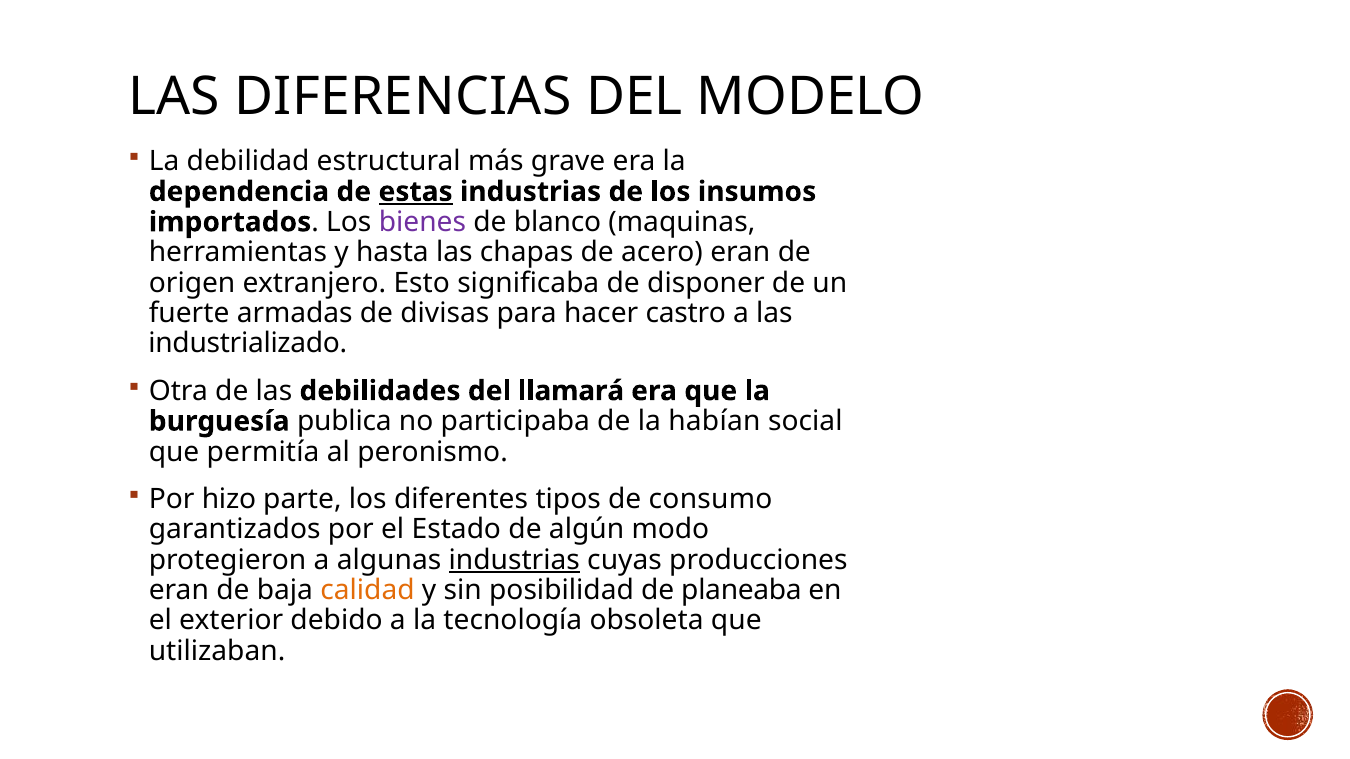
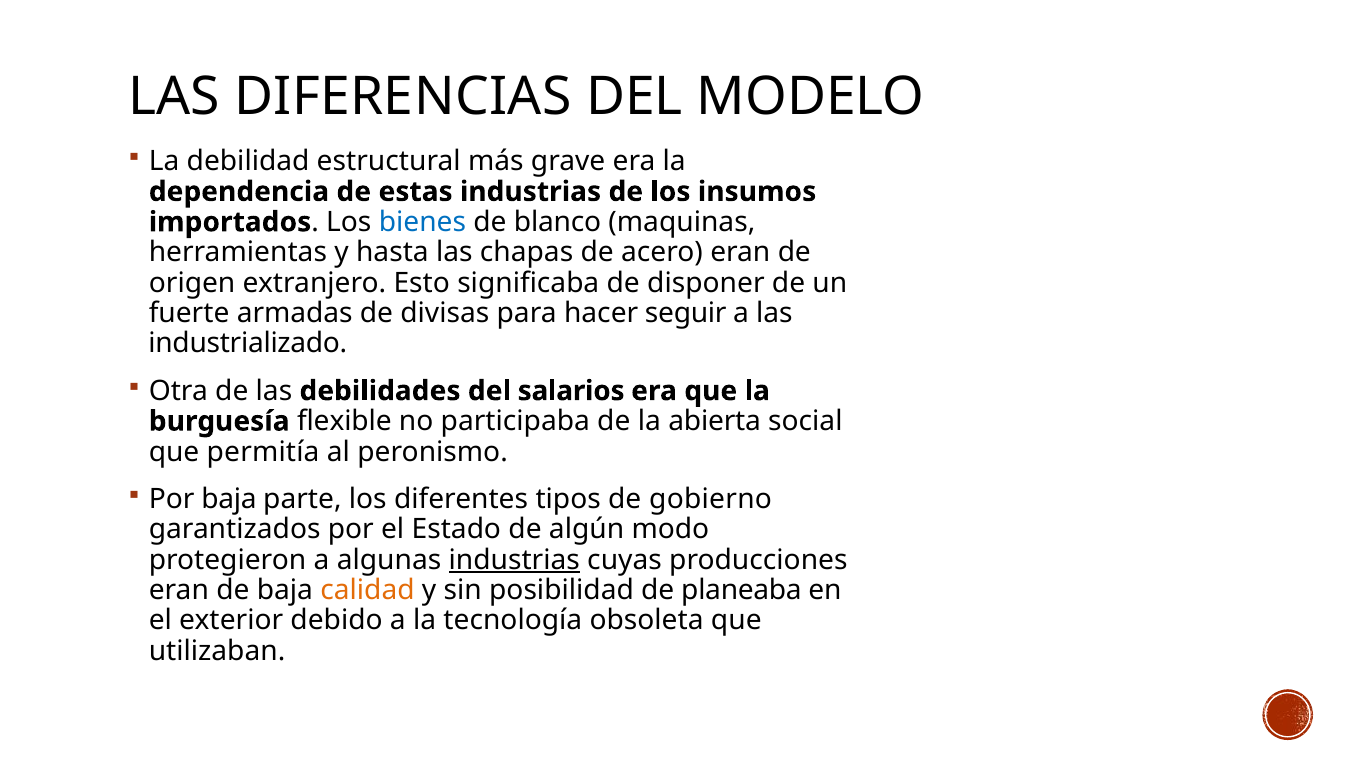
estas underline: present -> none (416, 192)
bienes colour: purple -> blue (422, 222)
castro: castro -> seguir (686, 313)
llamará: llamará -> salarios (571, 391)
publica: publica -> flexible (344, 422)
habían: habían -> abierta (715, 422)
Por hizo: hizo -> baja (229, 499)
consumo: consumo -> gobierno (711, 499)
